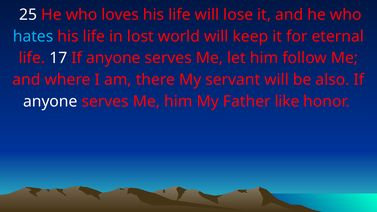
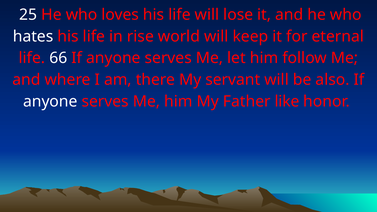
hates colour: light blue -> white (33, 36)
lost: lost -> rise (140, 36)
17: 17 -> 66 (58, 58)
